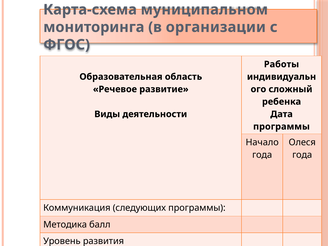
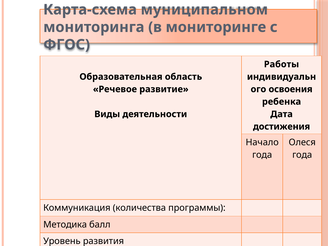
организации: организации -> мониторинге (216, 27)
сложный: сложный -> освоения (291, 89)
программы: программы -> достижения (282, 127)
следующих: следующих -> количества (139, 208)
